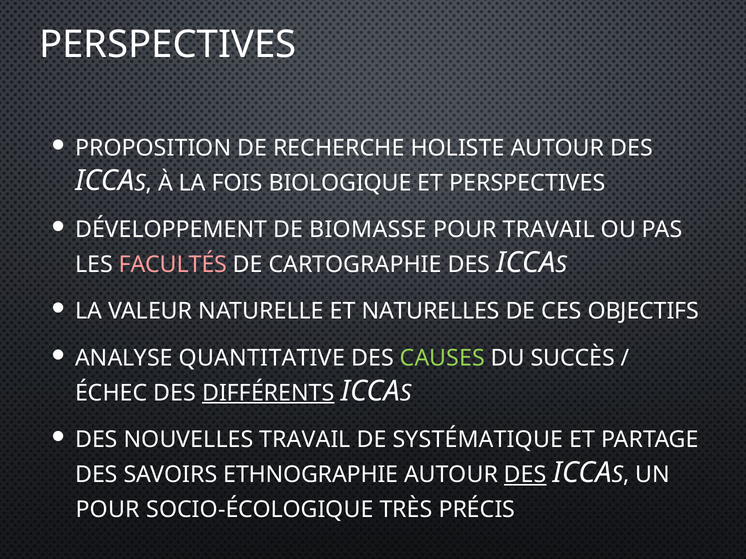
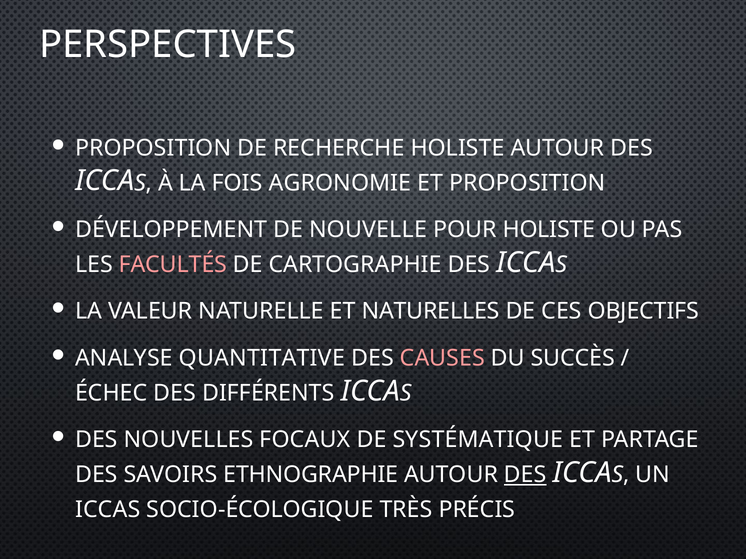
BIOLOGIQUE: BIOLOGIQUE -> AGRONOMIE (340, 183)
ET PERSPECTIVES: PERSPECTIVES -> PROPOSITION (527, 183)
BIOMASSE: BIOMASSE -> NOUVELLE (368, 230)
POUR TRAVAIL: TRAVAIL -> HOLISTE (549, 230)
CAUSES colour: light green -> pink (442, 358)
DIFFÉRENTS underline: present -> none (268, 393)
NOUVELLES TRAVAIL: TRAVAIL -> FOCAUX (305, 440)
POUR: POUR -> ICCAS (108, 510)
